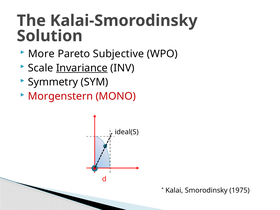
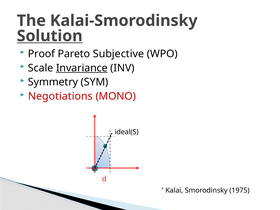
Solution underline: none -> present (50, 36)
More: More -> Proof (41, 54)
Morgenstern: Morgenstern -> Negotiations (60, 96)
